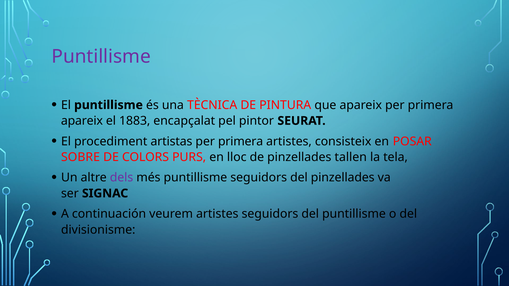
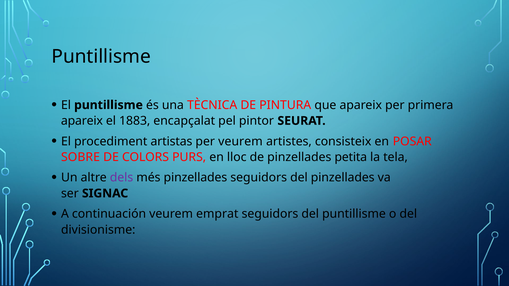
Puntillisme colour: purple -> black (101, 57)
primera: primera -> veurem (240, 141)
tallen: tallen -> petita (351, 157)
més puntillisme: puntillisme -> pinzellades (195, 178)
veurem artistes: artistes -> emprat (217, 214)
